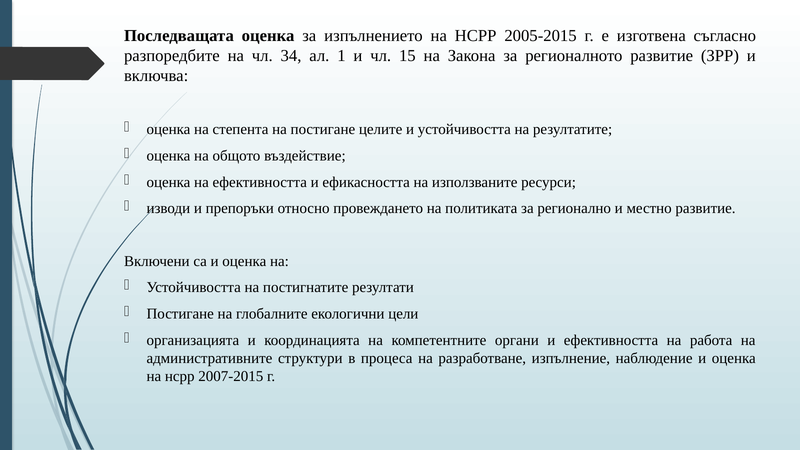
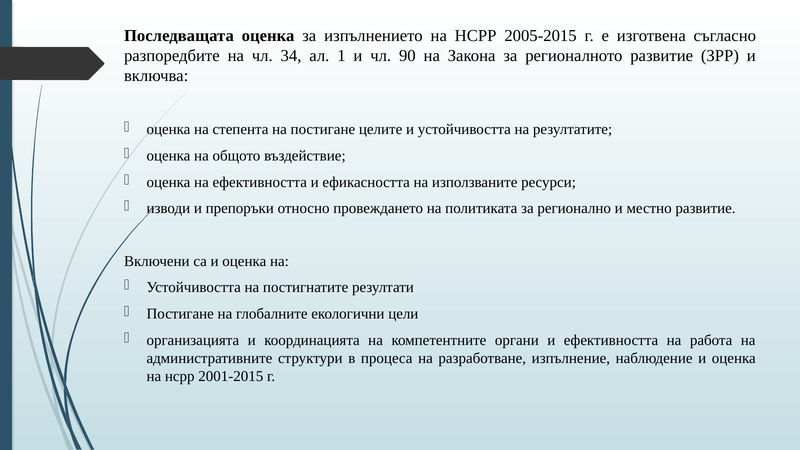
15: 15 -> 90 (407, 56)
2007-2015: 2007-2015 -> 2001-2015 (231, 376)
